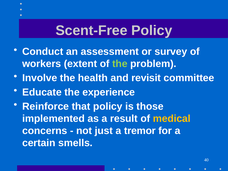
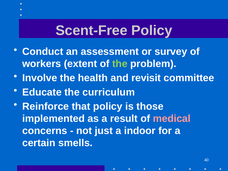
experience: experience -> curriculum (109, 92)
medical colour: yellow -> pink (172, 119)
tremor: tremor -> indoor (140, 131)
